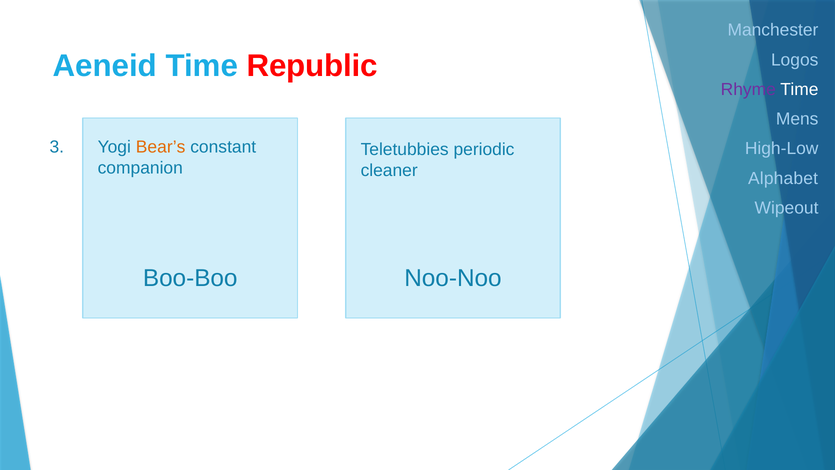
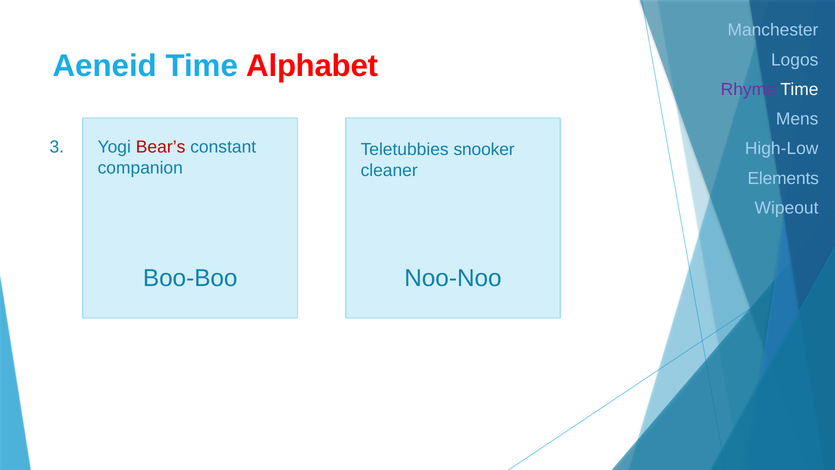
Republic: Republic -> Alphabet (312, 66)
Bear’s colour: orange -> red (161, 147)
periodic: periodic -> snooker (484, 149)
Alphabet: Alphabet -> Elements (783, 178)
